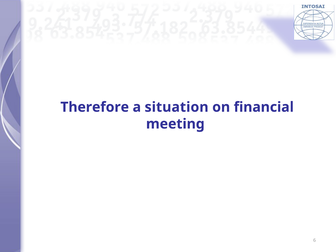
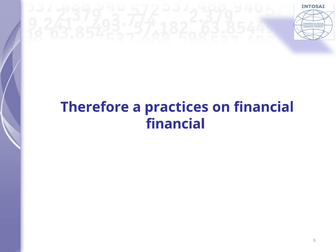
situation: situation -> practices (177, 107)
meeting: meeting -> financial (175, 124)
